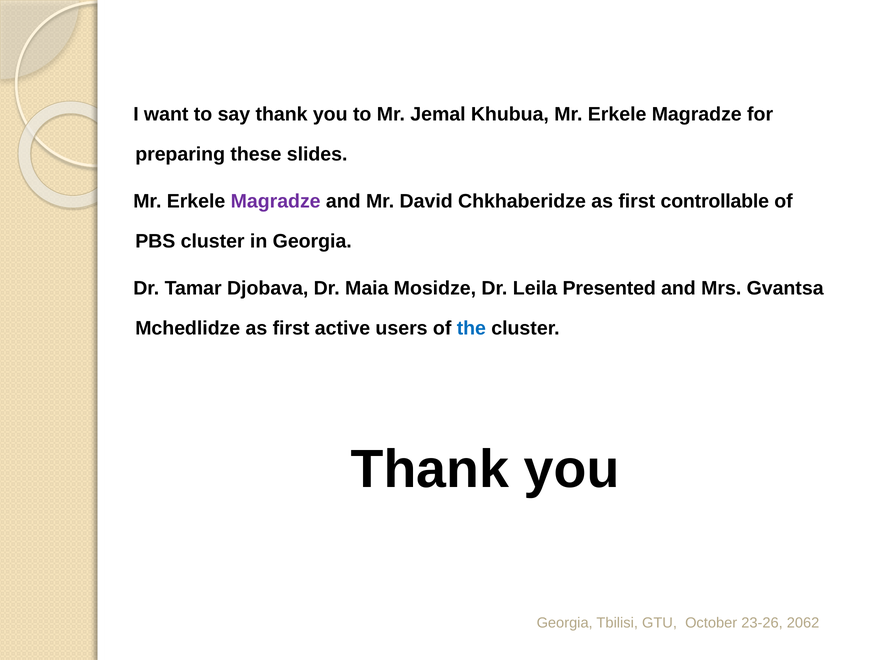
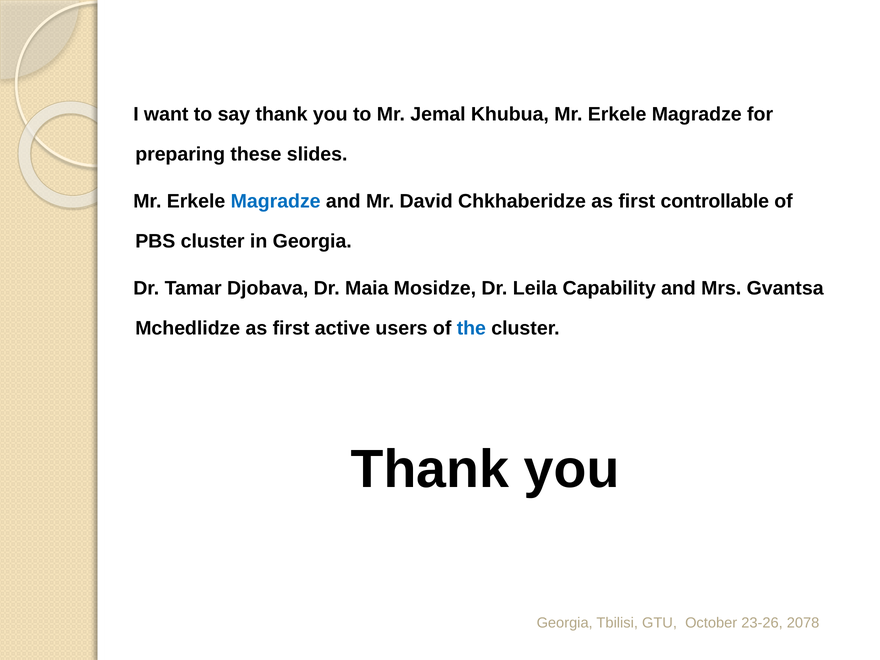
Magradze colour: purple -> blue (276, 201)
Presented: Presented -> Capability (609, 289)
2062: 2062 -> 2078 (803, 623)
